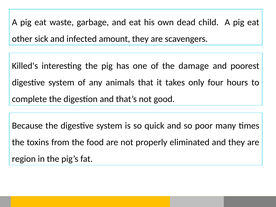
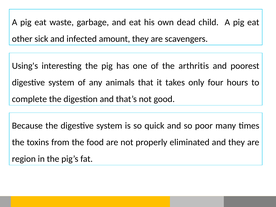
Killed's: Killed's -> Using's (25, 66)
damage: damage -> arthritis (194, 66)
